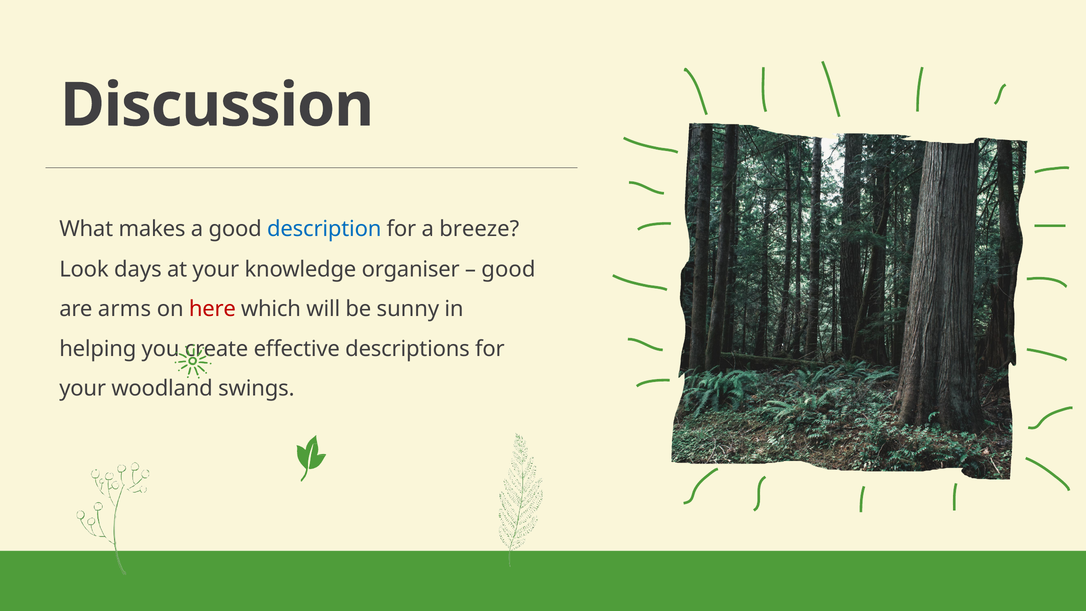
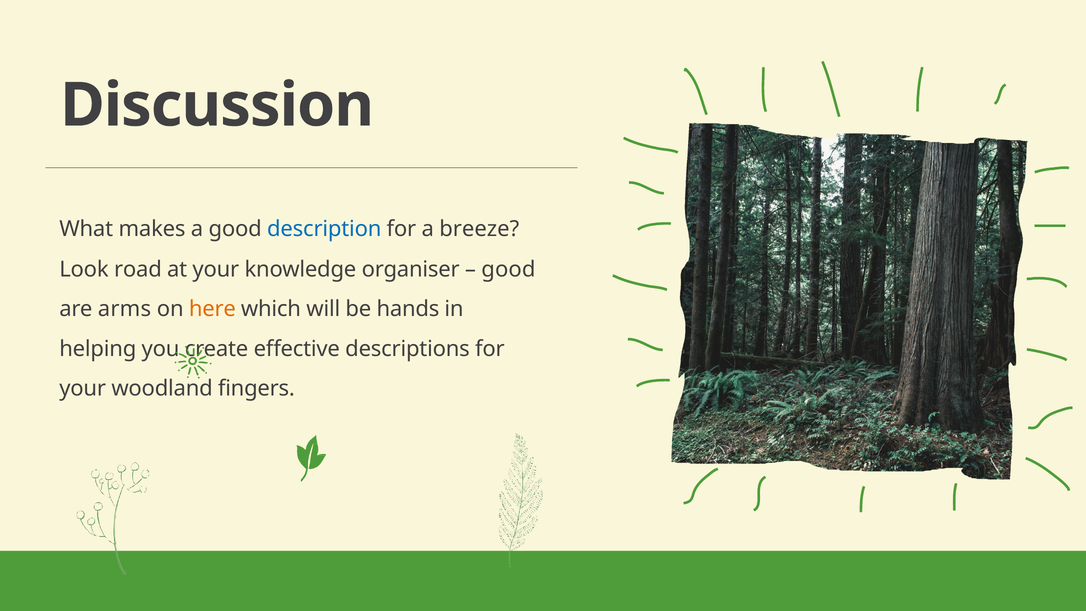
days: days -> road (138, 269)
here colour: red -> orange (212, 309)
sunny: sunny -> hands (408, 309)
swings: swings -> fingers (256, 388)
